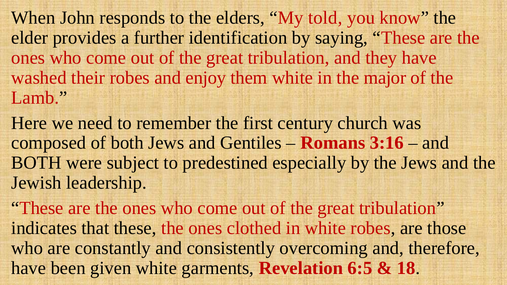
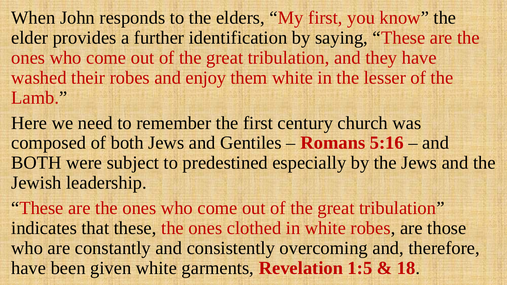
My told: told -> first (325, 18)
major: major -> lesser (385, 78)
3:16: 3:16 -> 5:16 (387, 143)
6:5: 6:5 -> 1:5 (360, 268)
